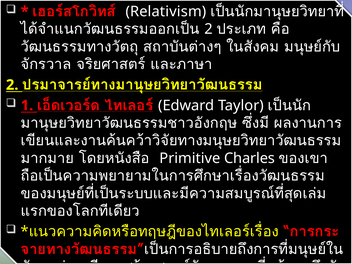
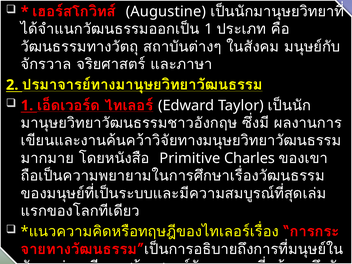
Relativism: Relativism -> Augustine (166, 12)
2: 2 -> 1 (209, 29)
